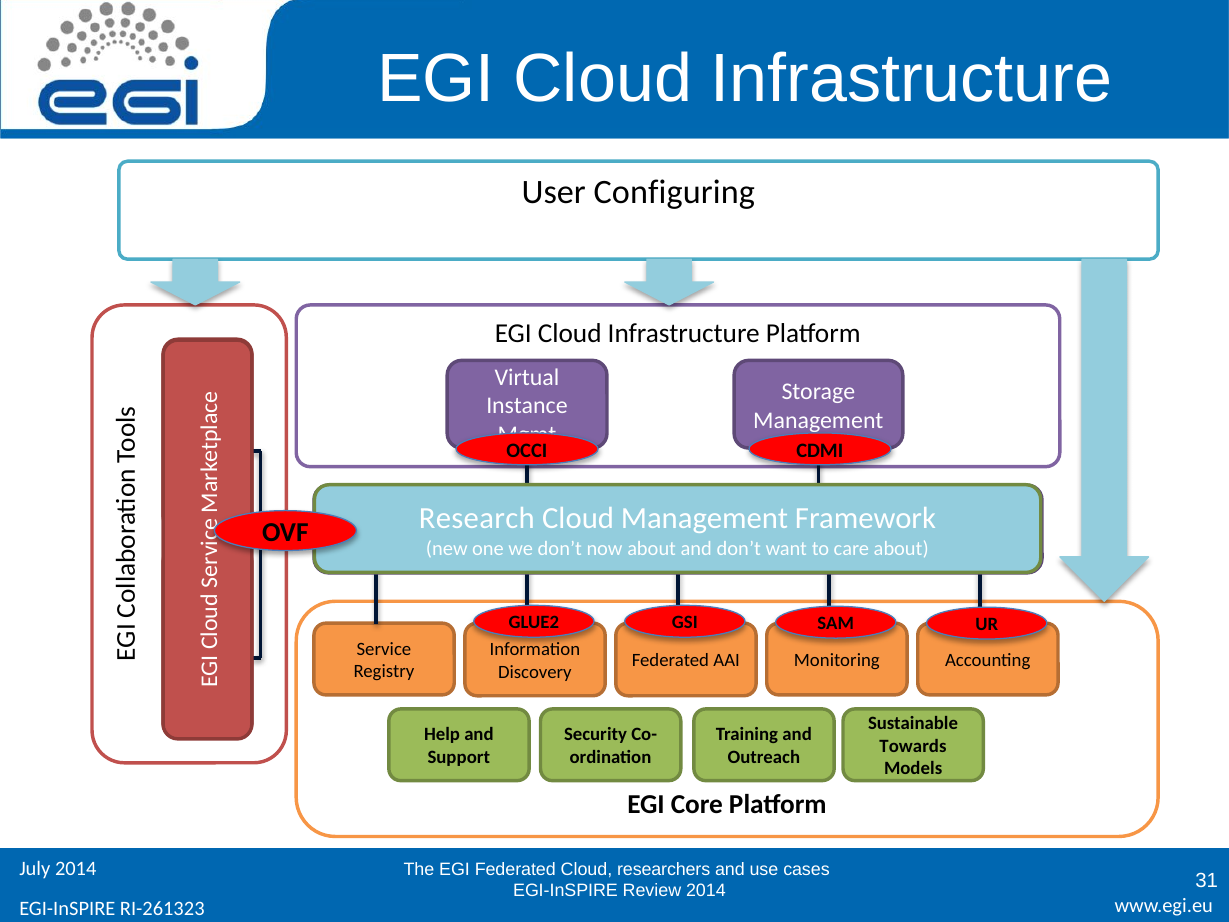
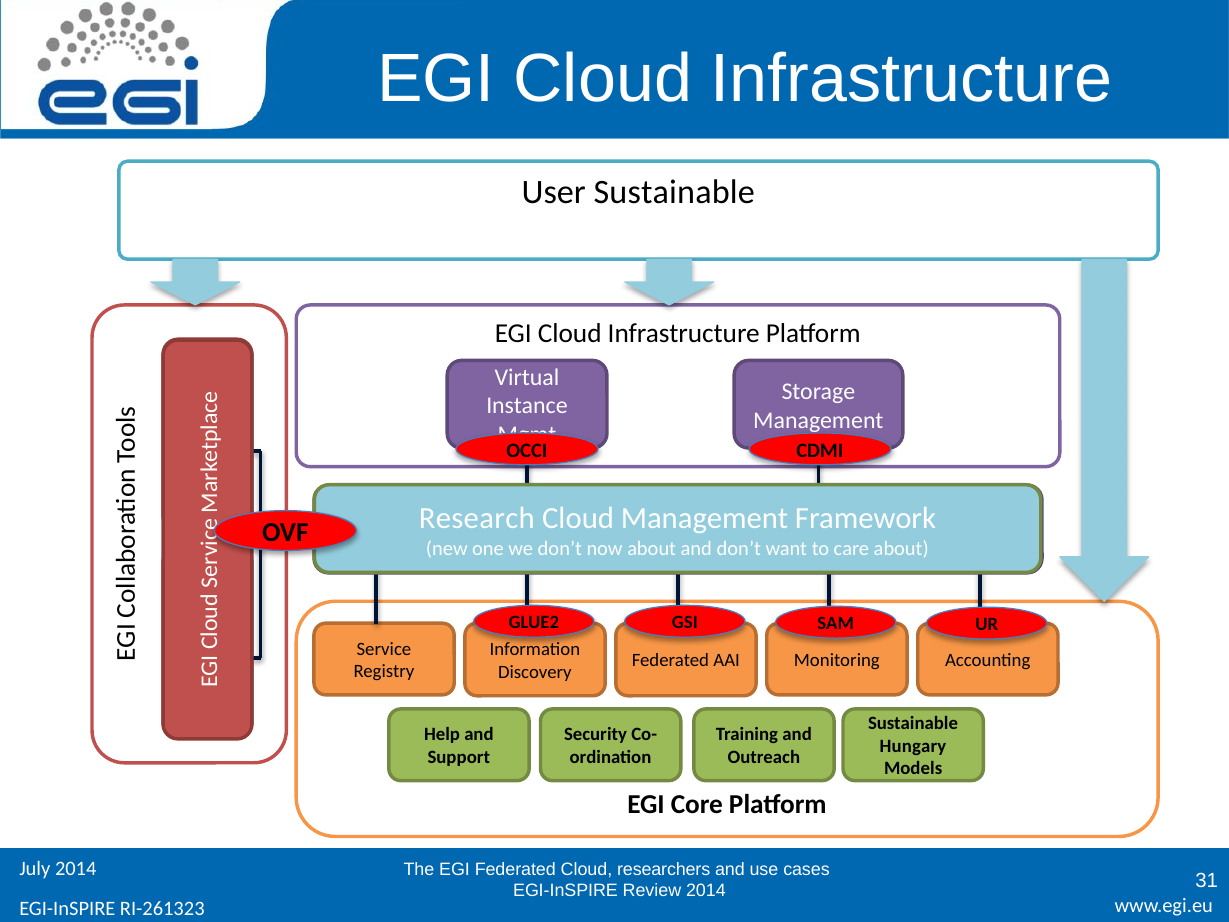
User Configuring: Configuring -> Sustainable (674, 193)
Towards: Towards -> Hungary (913, 746)
